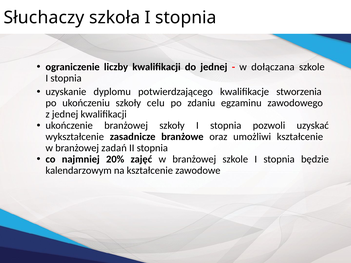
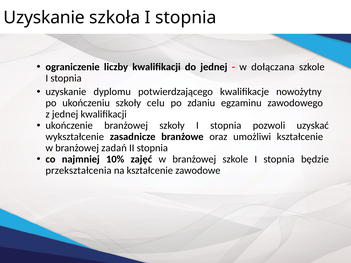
Słuchaczy: Słuchaczy -> Uzyskanie (44, 18)
stworzenia: stworzenia -> nowożytny (299, 92)
20%: 20% -> 10% (115, 159)
kalendarzowym: kalendarzowym -> przekształcenia (79, 171)
